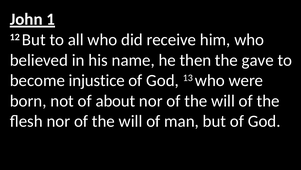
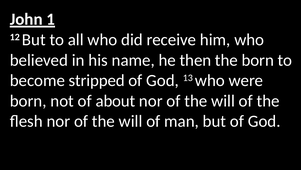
the gave: gave -> born (258, 60)
injustice: injustice -> stripped (97, 80)
